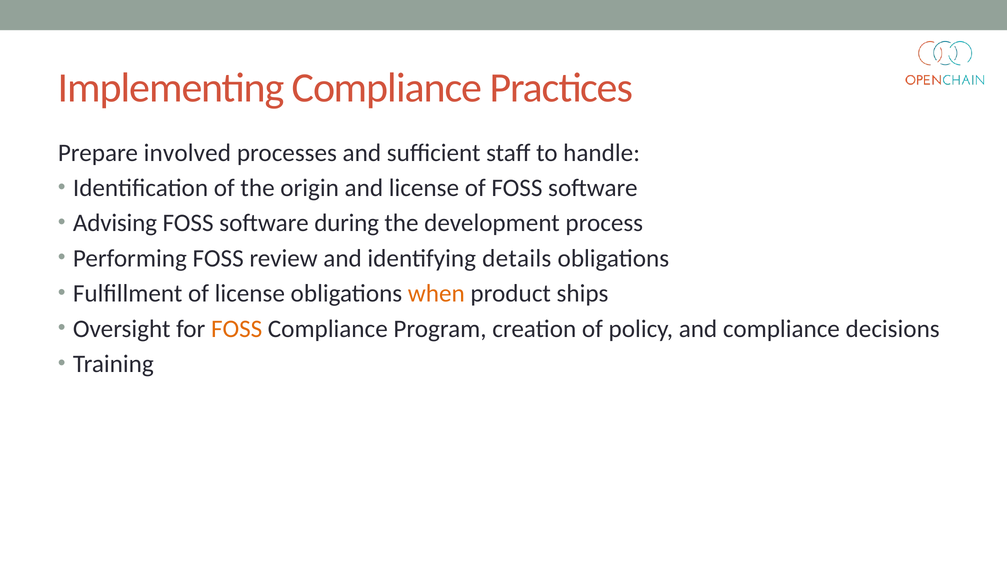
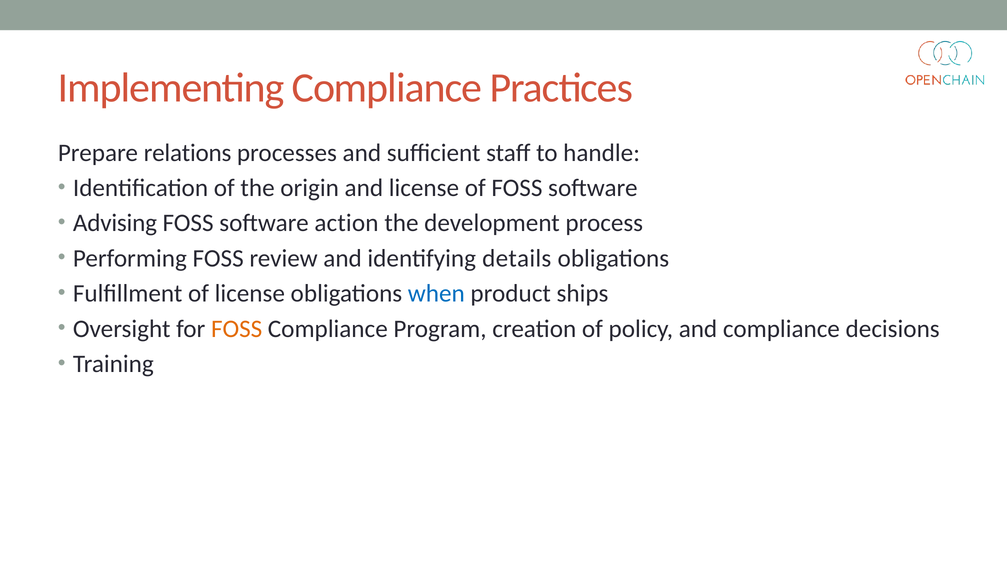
involved: involved -> relations (188, 153)
during: during -> action (346, 223)
when colour: orange -> blue (436, 294)
